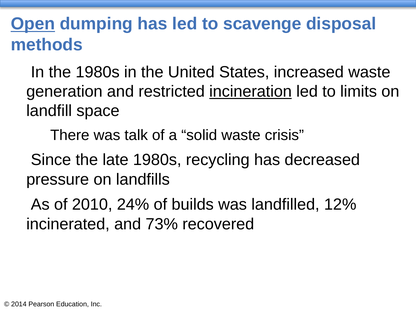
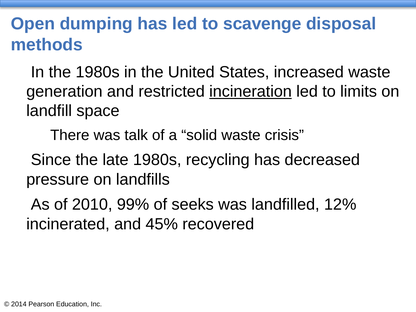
Open underline: present -> none (33, 24)
24%: 24% -> 99% (133, 205)
builds: builds -> seeks (193, 205)
73%: 73% -> 45% (162, 224)
